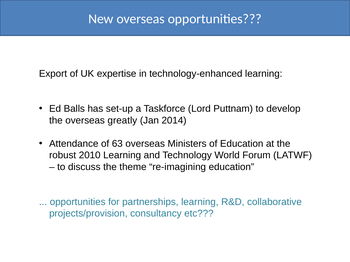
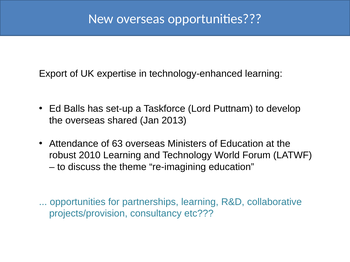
greatly: greatly -> shared (122, 121)
2014: 2014 -> 2013 (174, 121)
